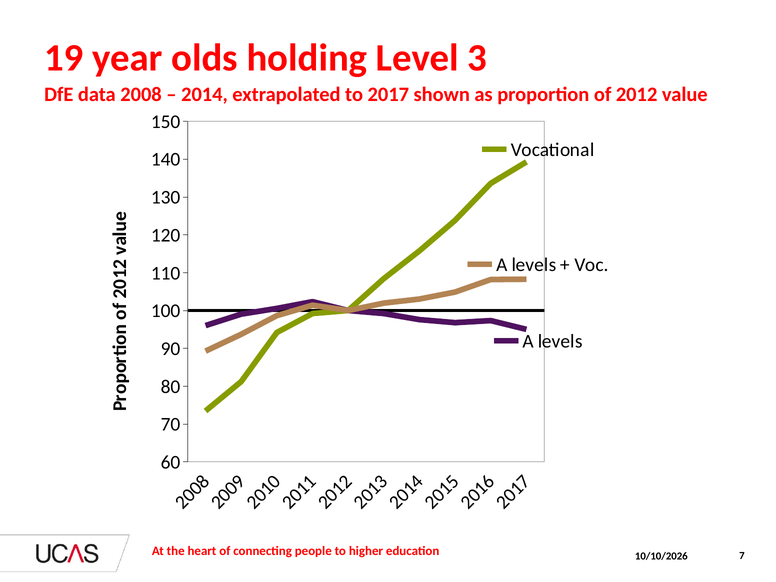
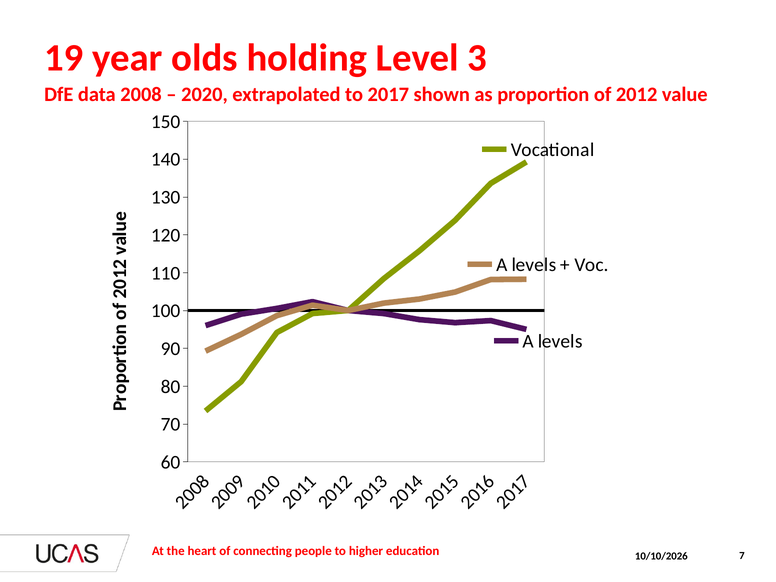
2014: 2014 -> 2020 (204, 94)
